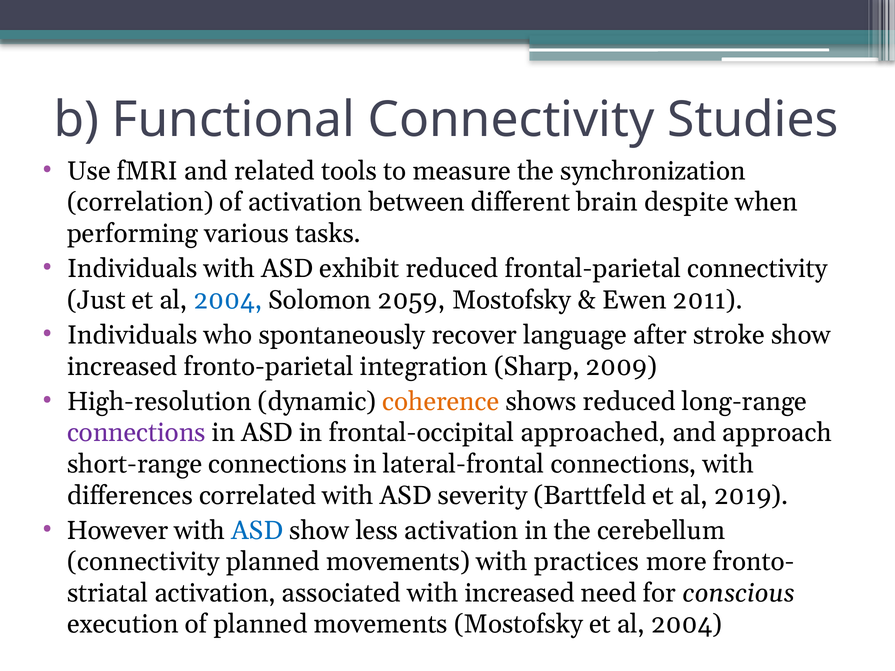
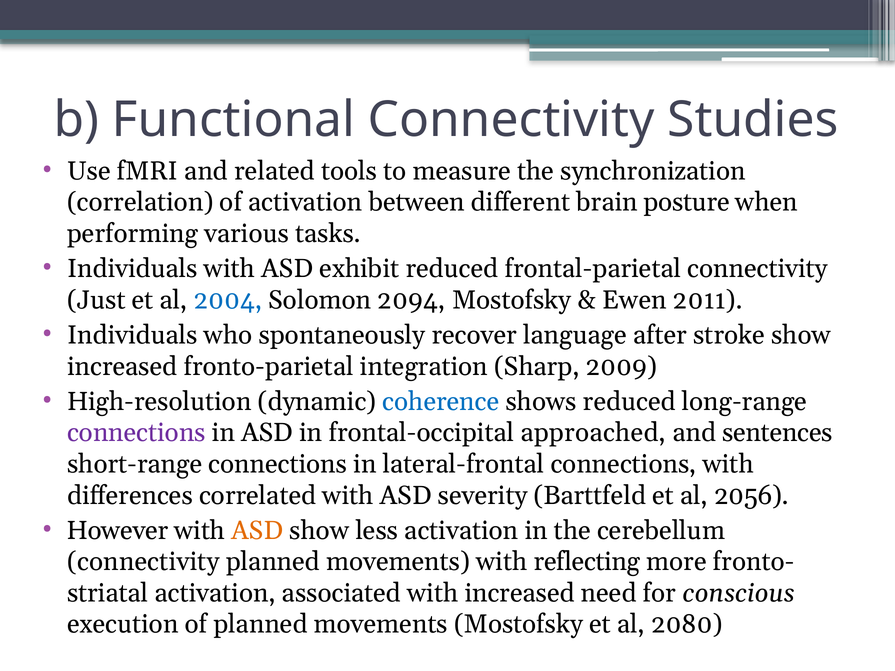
despite: despite -> posture (687, 202)
2059: 2059 -> 2094 (411, 300)
coherence colour: orange -> blue (441, 402)
approach: approach -> sentences (778, 433)
2019: 2019 -> 2056 (752, 496)
ASD colour: blue -> orange (257, 531)
practices: practices -> reflecting (587, 562)
Mostofsky et al 2004: 2004 -> 2080 (687, 625)
